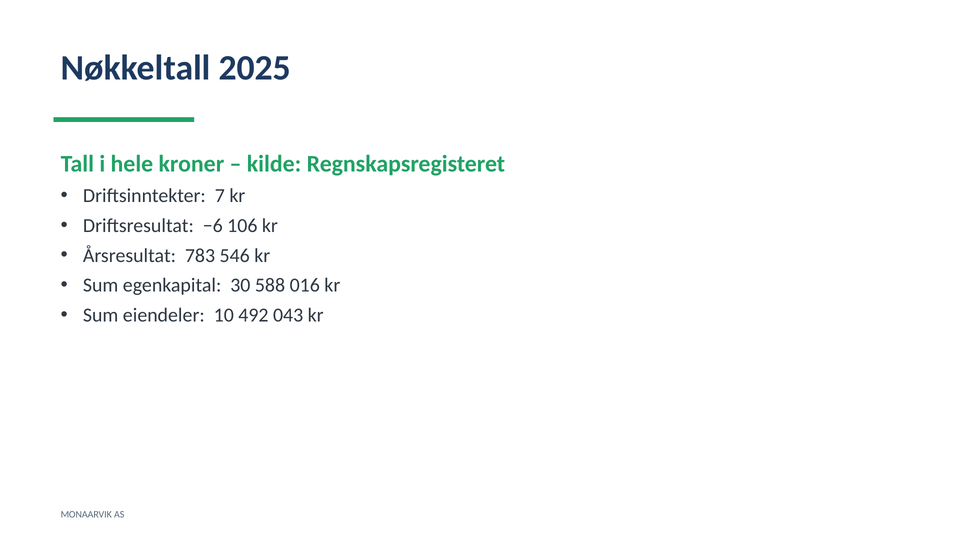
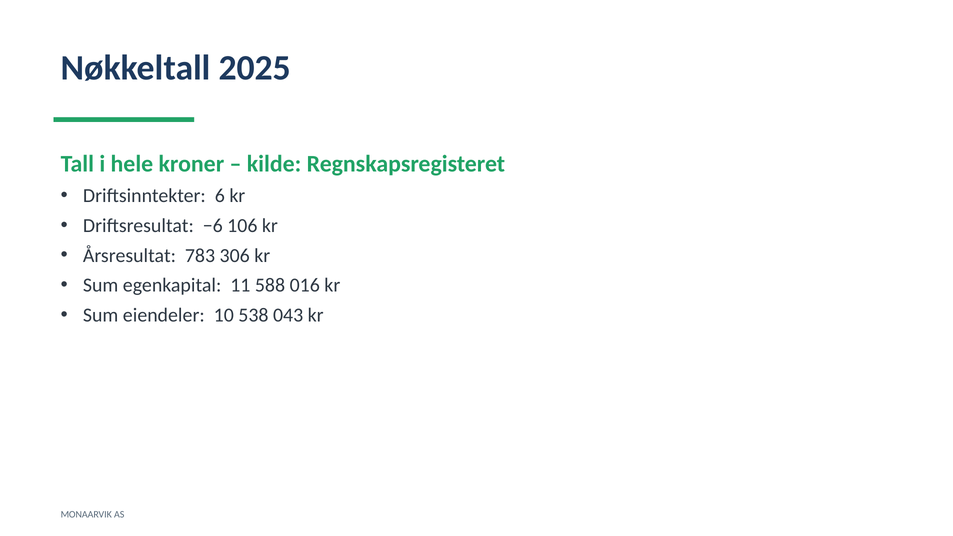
7: 7 -> 6 (220, 196)
546: 546 -> 306 (235, 256)
30: 30 -> 11 (240, 285)
492: 492 -> 538 (253, 315)
